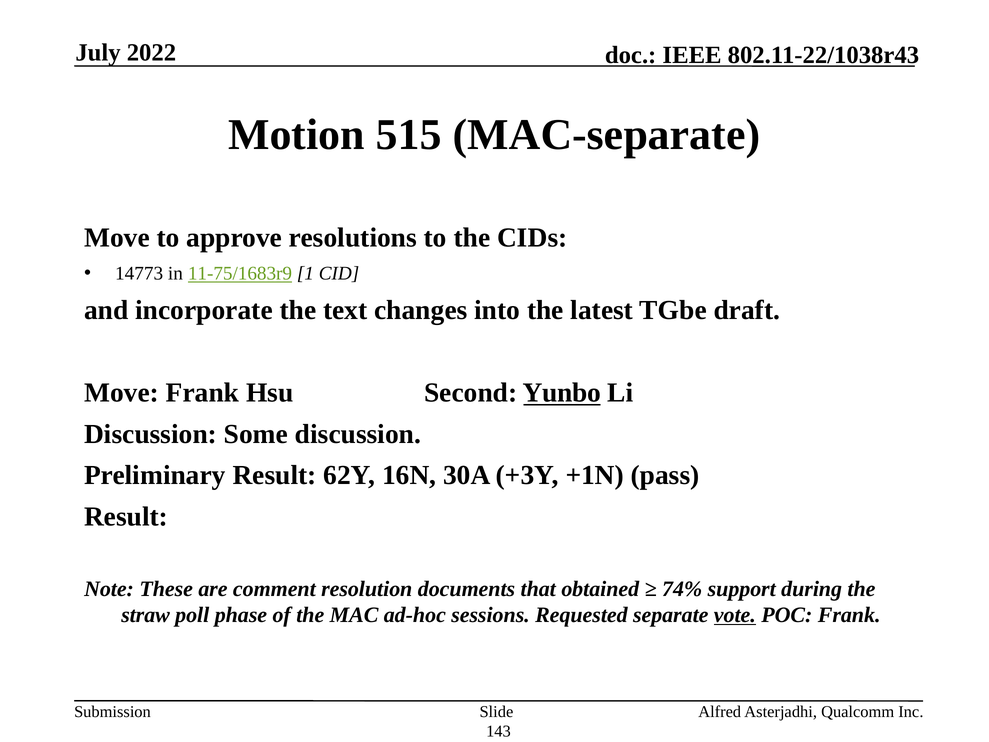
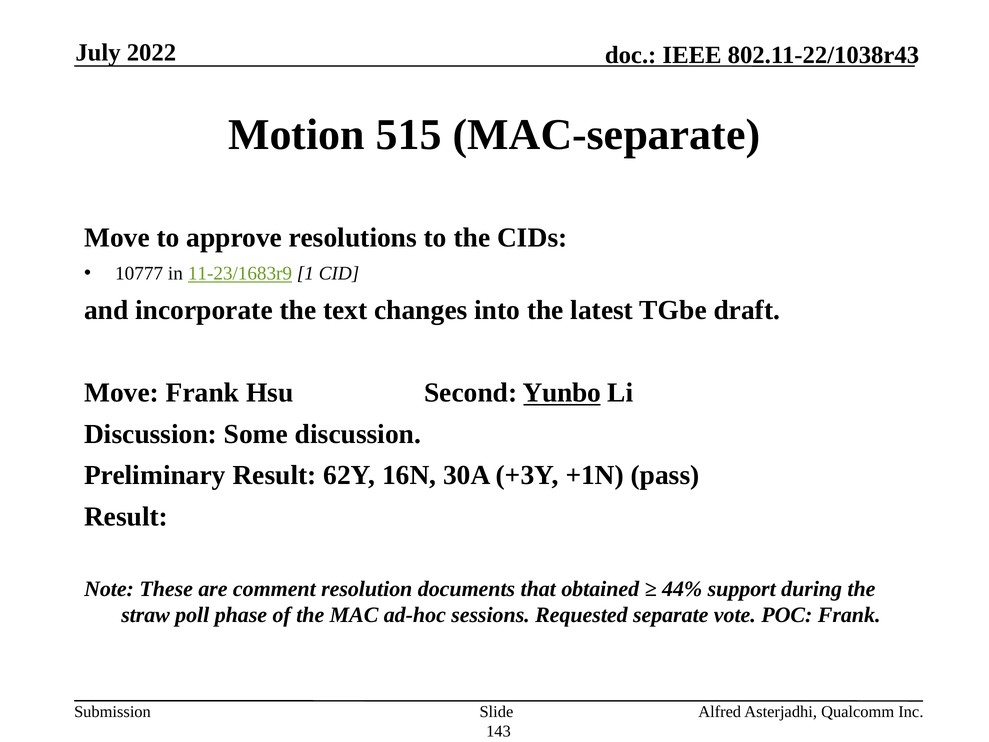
14773: 14773 -> 10777 (139, 273)
11-75/1683r9: 11-75/1683r9 -> 11-23/1683r9 (240, 273)
74%: 74% -> 44% (682, 589)
vote underline: present -> none (735, 615)
